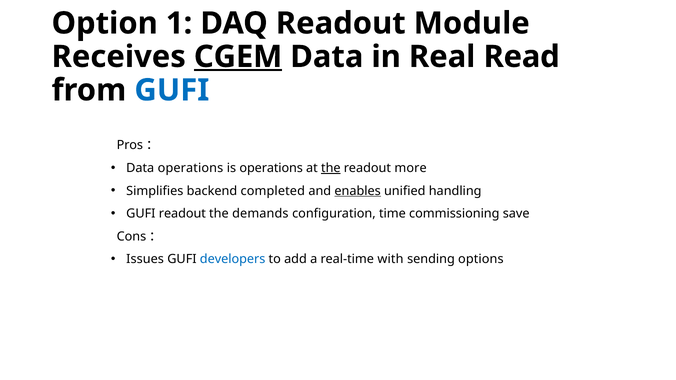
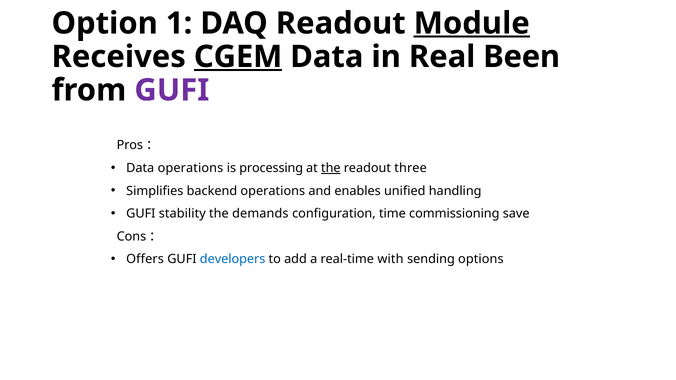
Module underline: none -> present (472, 23)
Read: Read -> Been (522, 57)
GUFI colour: blue -> purple (172, 90)
is operations: operations -> processing (271, 168)
more: more -> three (411, 168)
backend completed: completed -> operations (273, 191)
enables underline: present -> none (358, 191)
GUFI readout: readout -> stability (182, 214)
Issues: Issues -> Offers (145, 259)
